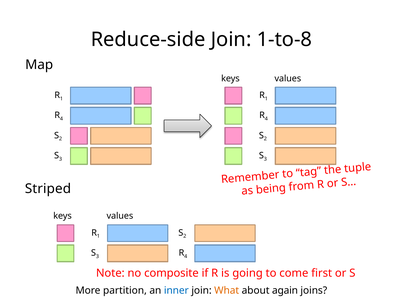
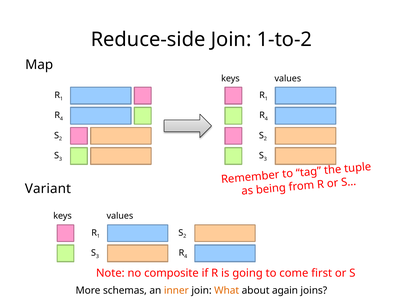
1-to-8: 1-to-8 -> 1-to-2 (284, 40)
Striped: Striped -> Variant (48, 189)
partition: partition -> schemas (125, 291)
inner colour: blue -> orange (176, 291)
